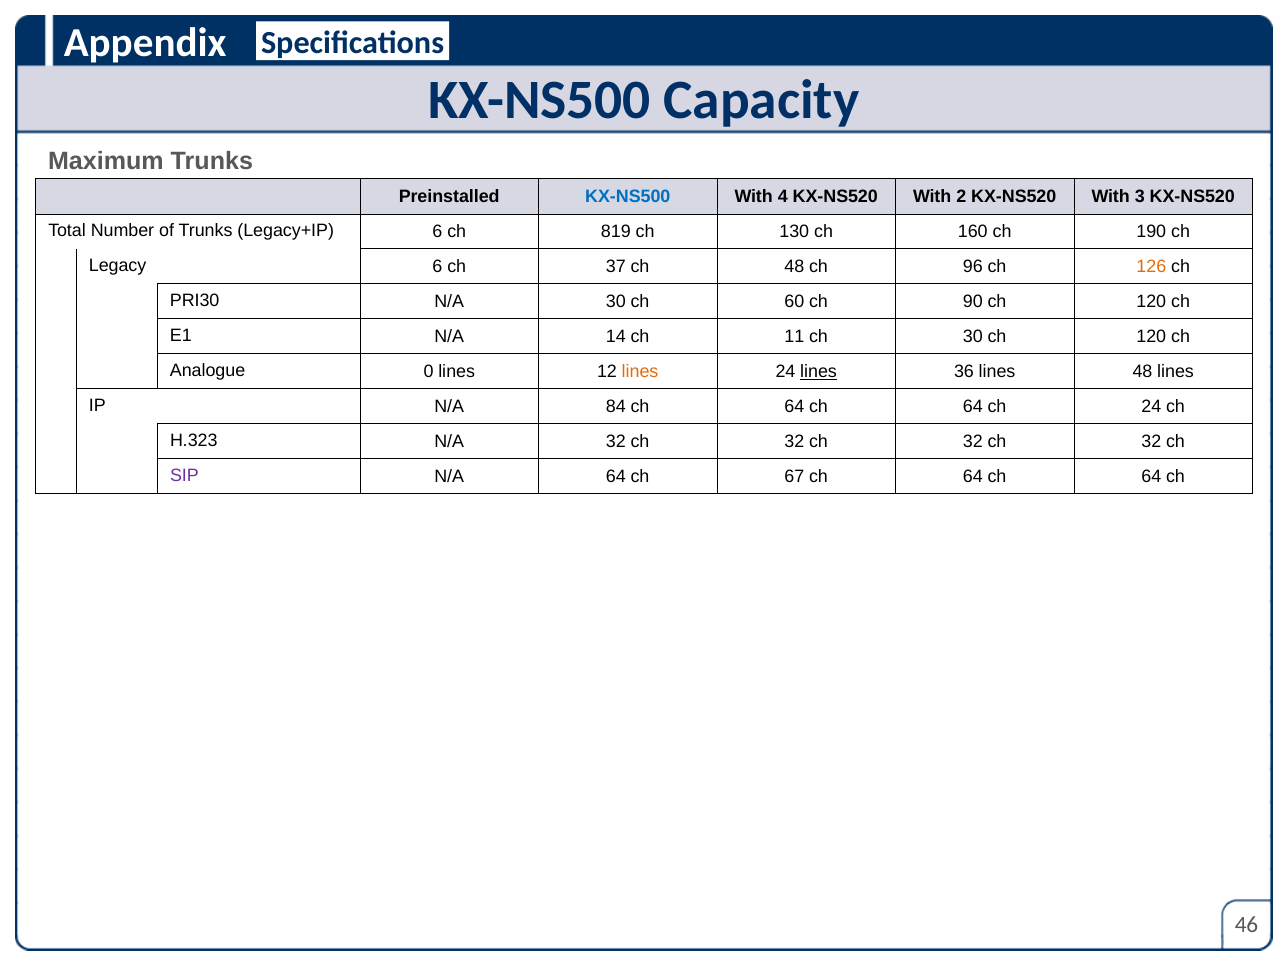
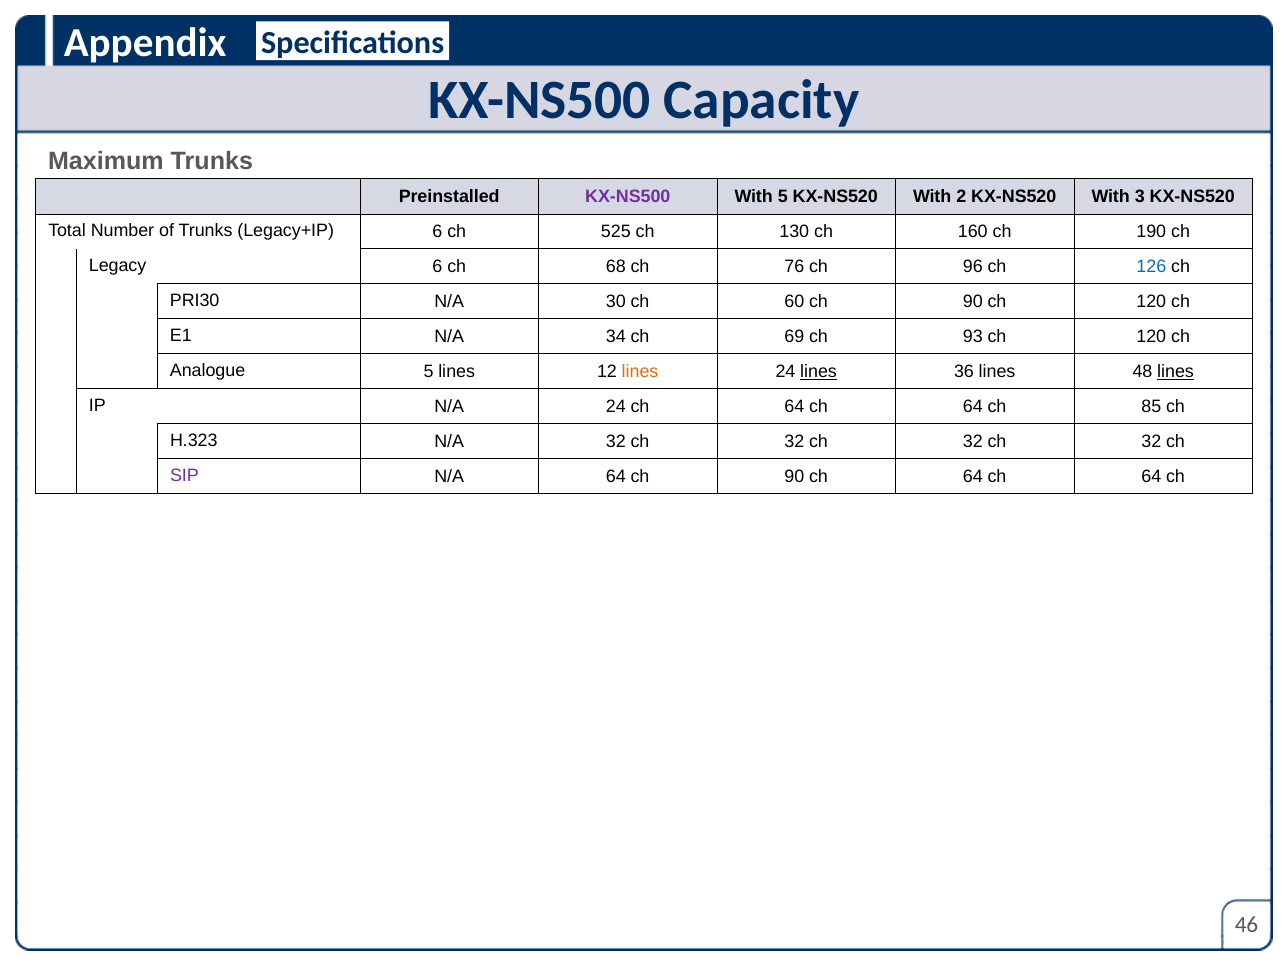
KX-NS500 colour: blue -> purple (628, 197)
With 4: 4 -> 5 (783, 197)
819: 819 -> 525 (616, 232)
37: 37 -> 68 (616, 267)
ch 48: 48 -> 76 (794, 267)
126 colour: orange -> blue (1151, 267)
14: 14 -> 34 (616, 337)
11: 11 -> 69 (794, 337)
ch 30: 30 -> 93 (973, 337)
Analogue 0: 0 -> 5 (429, 372)
lines underline: none -> present (1176, 372)
N/A 84: 84 -> 24 (616, 407)
ch 24: 24 -> 85 (1151, 407)
64 ch 67: 67 -> 90 (794, 477)
